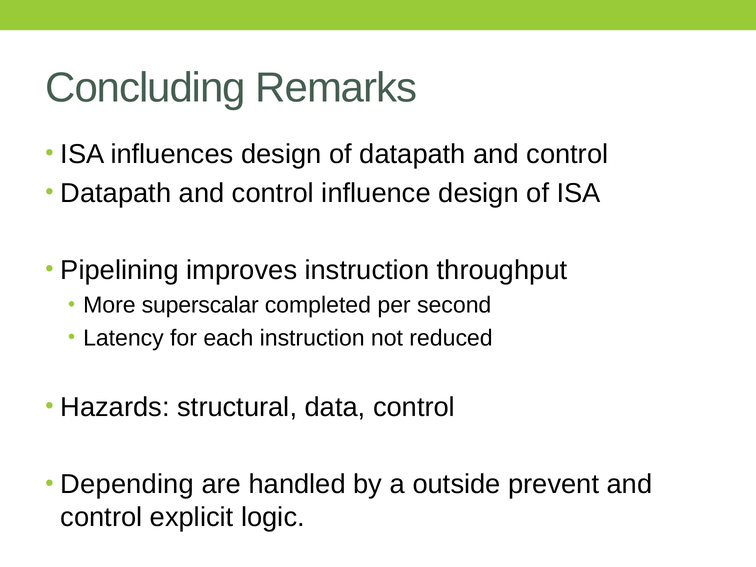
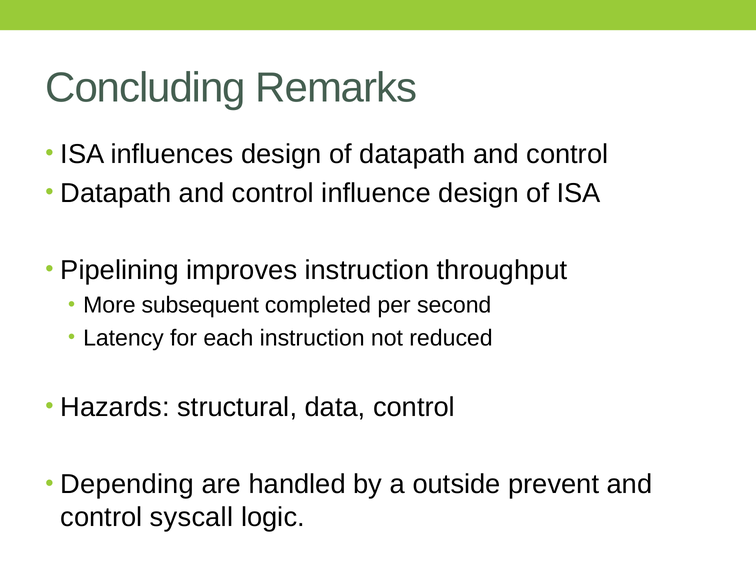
superscalar: superscalar -> subsequent (200, 305)
explicit: explicit -> syscall (192, 517)
